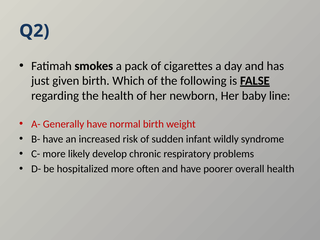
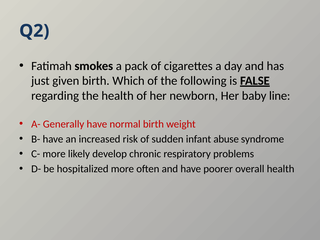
wildly: wildly -> abuse (226, 139)
